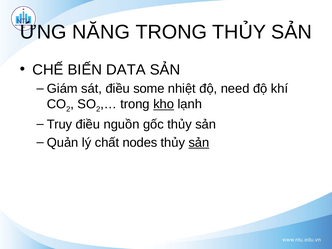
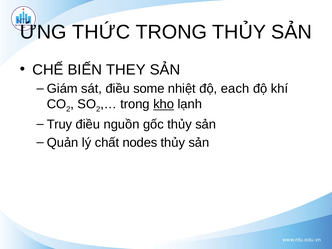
NĂNG: NĂNG -> THỨC (101, 32)
DATA: DATA -> THEY (126, 70)
need: need -> each (235, 89)
sản underline: present -> none (199, 143)
